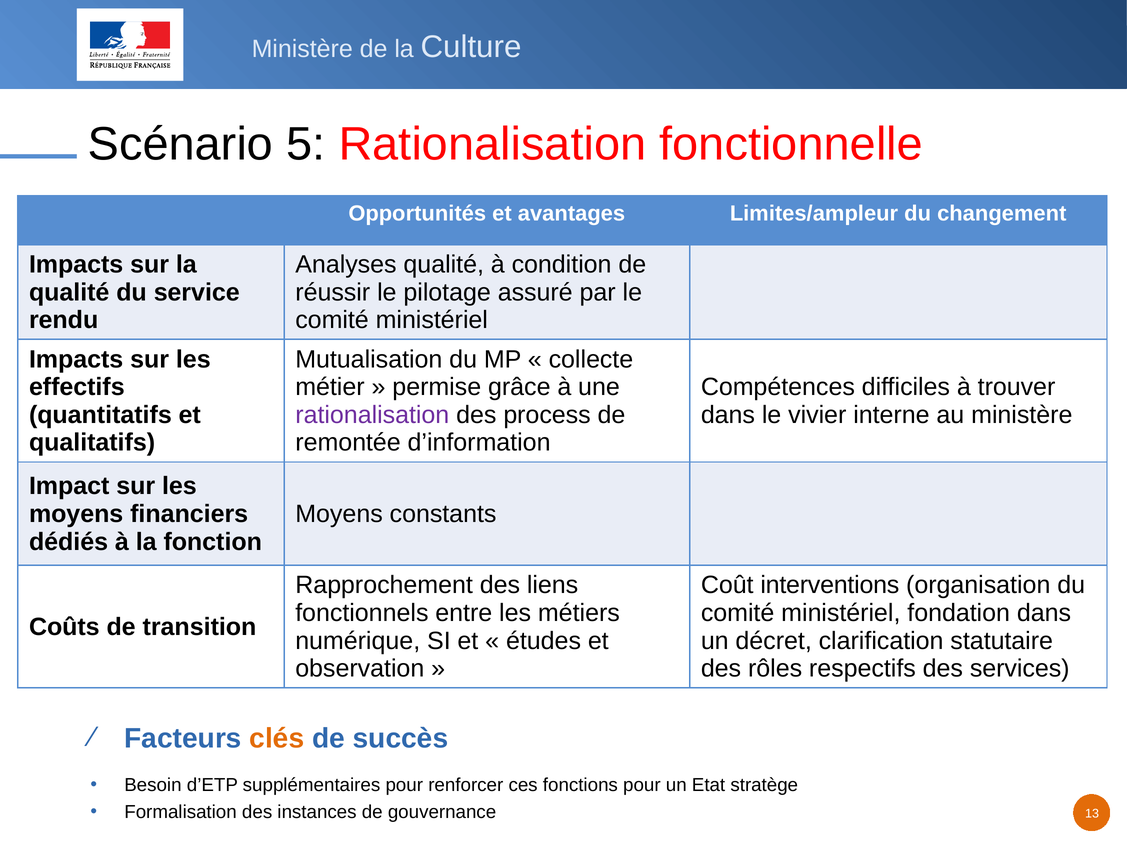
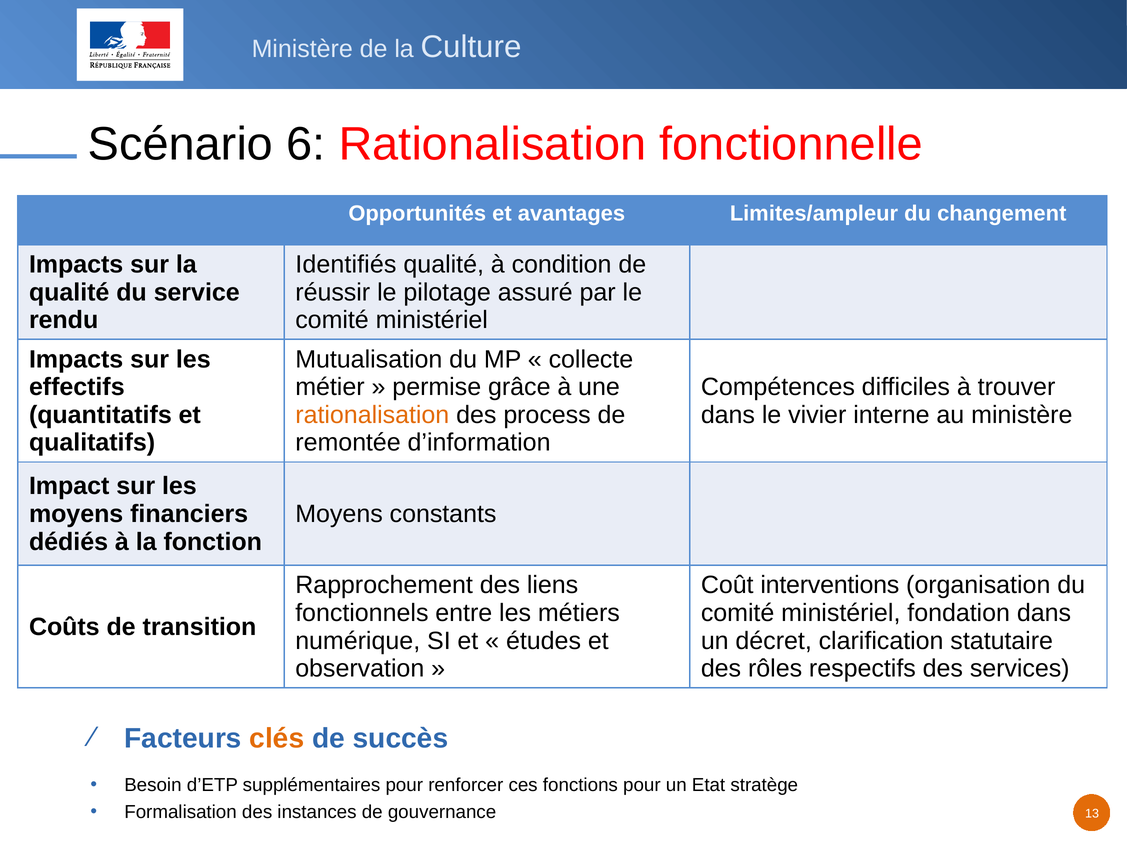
5: 5 -> 6 (306, 144)
Analyses: Analyses -> Identifiés (346, 265)
rationalisation colour: purple -> orange (372, 415)
